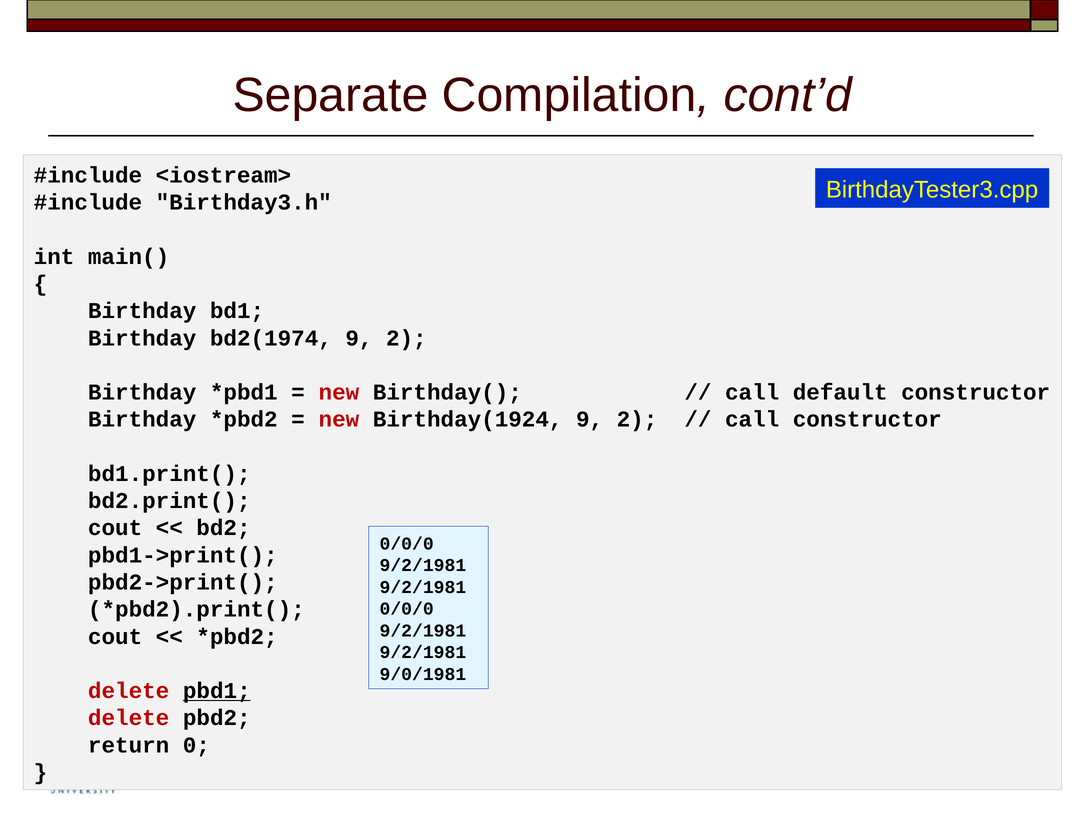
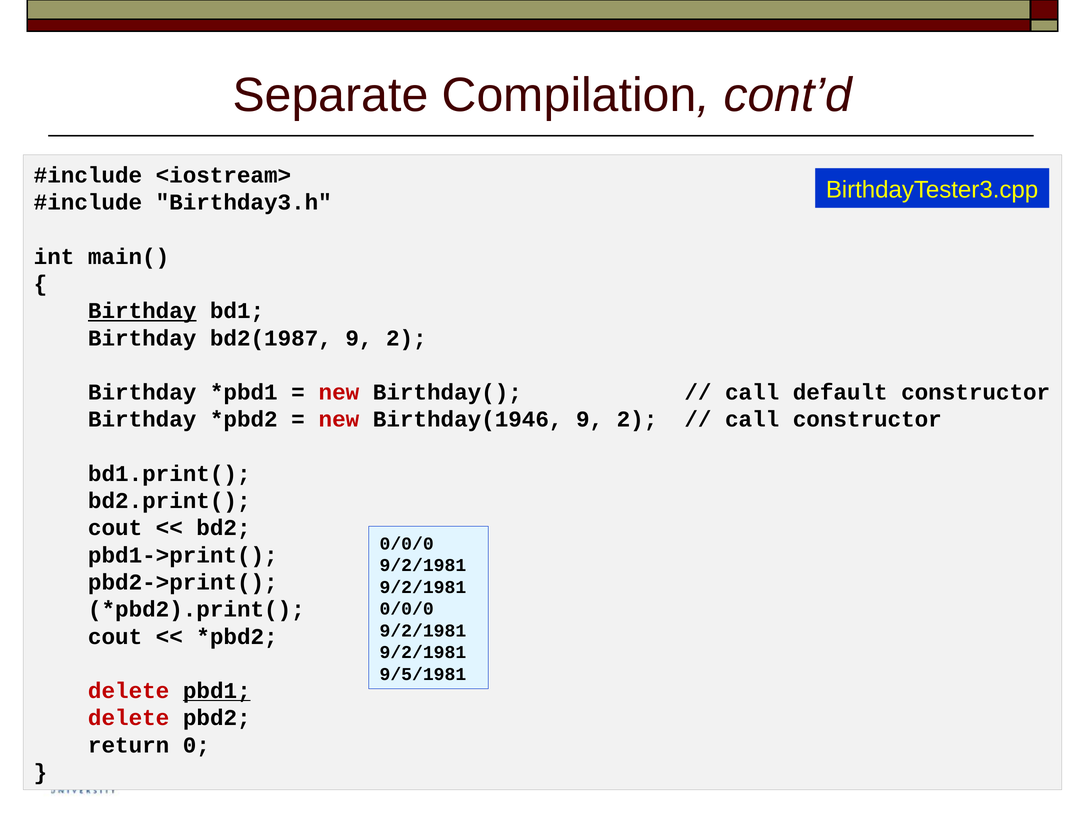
Birthday underline: none -> present (142, 311)
bd2(1974: bd2(1974 -> bd2(1987 (271, 338)
Birthday(1924: Birthday(1924 -> Birthday(1946 (468, 419)
9/0/1981: 9/0/1981 -> 9/5/1981 (423, 674)
